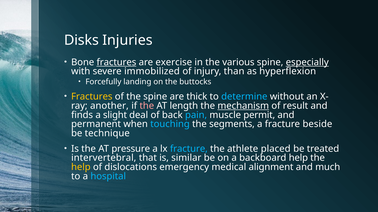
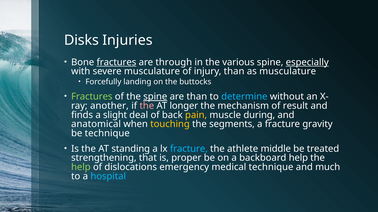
exercise: exercise -> through (174, 62)
severe immobilized: immobilized -> musculature (152, 72)
as hyperflexion: hyperflexion -> musculature (288, 72)
Fractures colour: yellow -> light green (92, 97)
spine underline: none -> present (155, 97)
are thick: thick -> than (197, 97)
length: length -> longer (184, 106)
mechanism underline: present -> none (243, 106)
pain colour: light blue -> yellow (196, 115)
permit: permit -> during (259, 115)
permanent: permanent -> anatomical (96, 124)
touching colour: light blue -> yellow (170, 124)
beside: beside -> gravity (318, 124)
pressure: pressure -> standing (131, 149)
placed: placed -> middle (276, 149)
intervertebral: intervertebral -> strengthening (104, 158)
similar: similar -> proper (186, 158)
help colour: yellow -> light green (81, 168)
medical alignment: alignment -> technique (271, 168)
